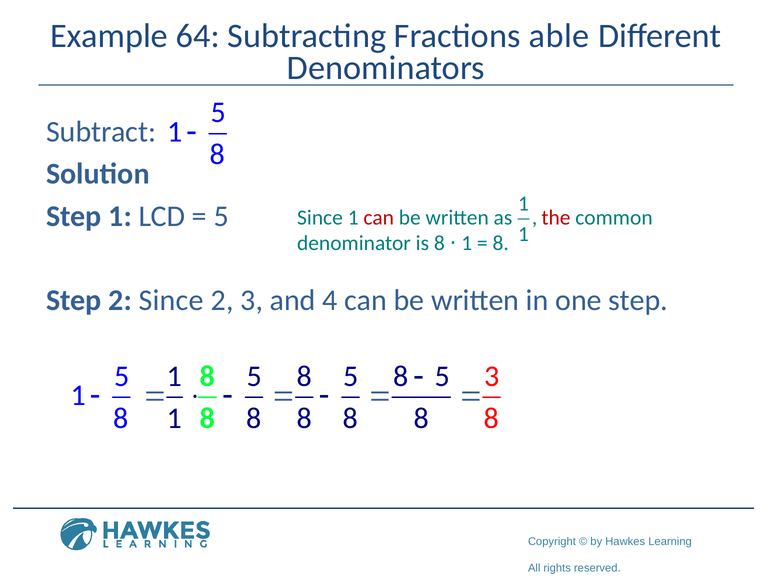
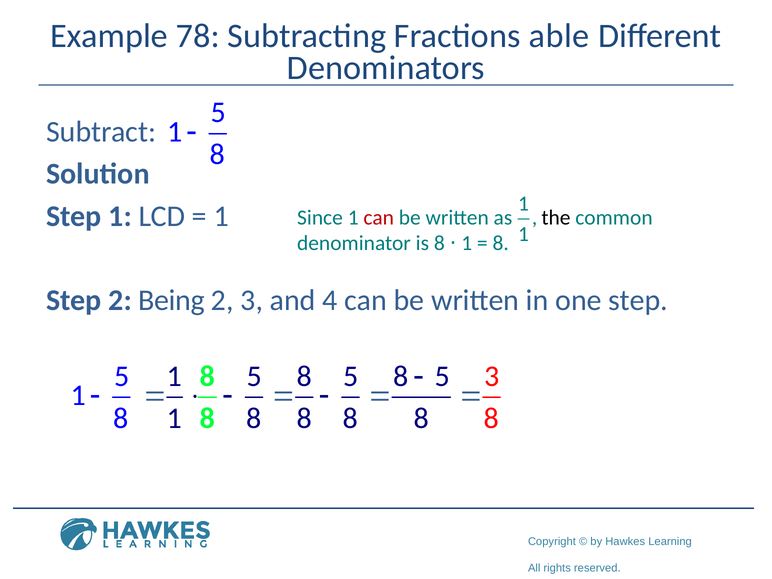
64: 64 -> 78 (198, 36)
5: 5 -> 1 (221, 216)
the colour: red -> black (556, 218)
2 Since: Since -> Being (172, 300)
